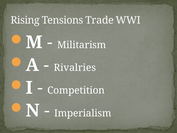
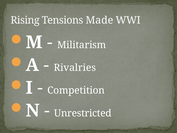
Trade: Trade -> Made (99, 20)
Imperialism: Imperialism -> Unrestricted (83, 113)
